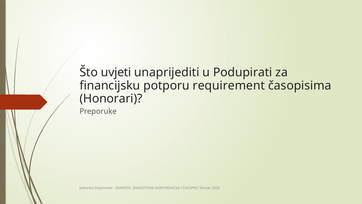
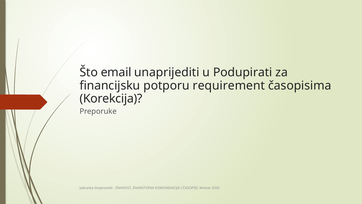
uvjeti: uvjeti -> email (116, 72)
Honorari: Honorari -> Korekcija (111, 98)
